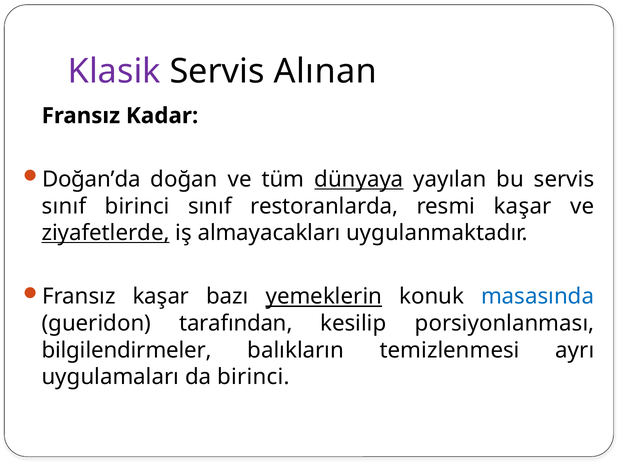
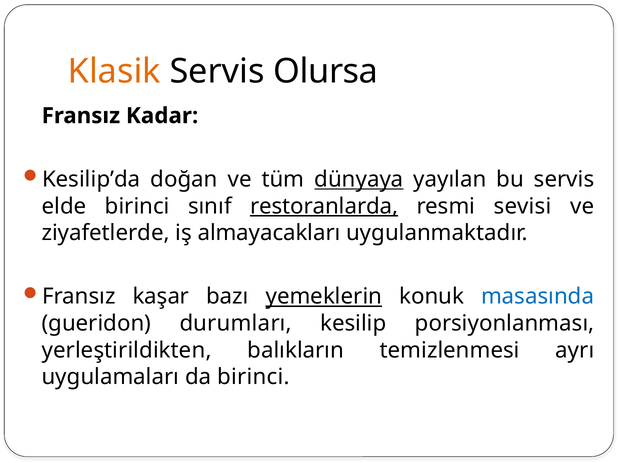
Klasik colour: purple -> orange (114, 71)
Alınan: Alınan -> Olursa (326, 71)
Doğan’da: Doğan’da -> Kesilip’da (91, 180)
sınıf: sınıf -> elde (64, 206)
restoranlarda underline: none -> present (324, 206)
resmi kaşar: kaşar -> sevisi (523, 206)
ziyafetlerde underline: present -> none (106, 233)
tarafından: tarafından -> durumları (236, 324)
bilgilendirmeler: bilgilendirmeler -> yerleştirildikten (127, 351)
